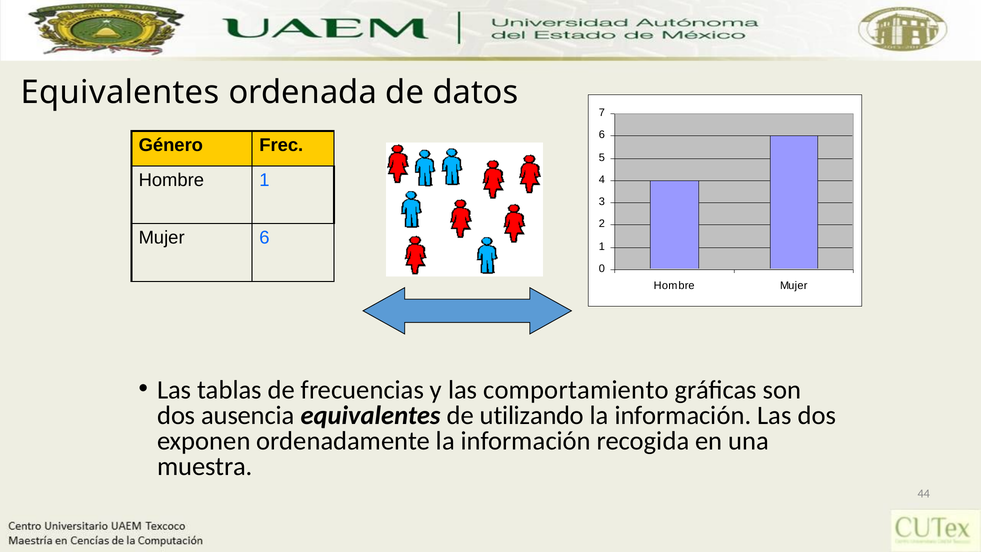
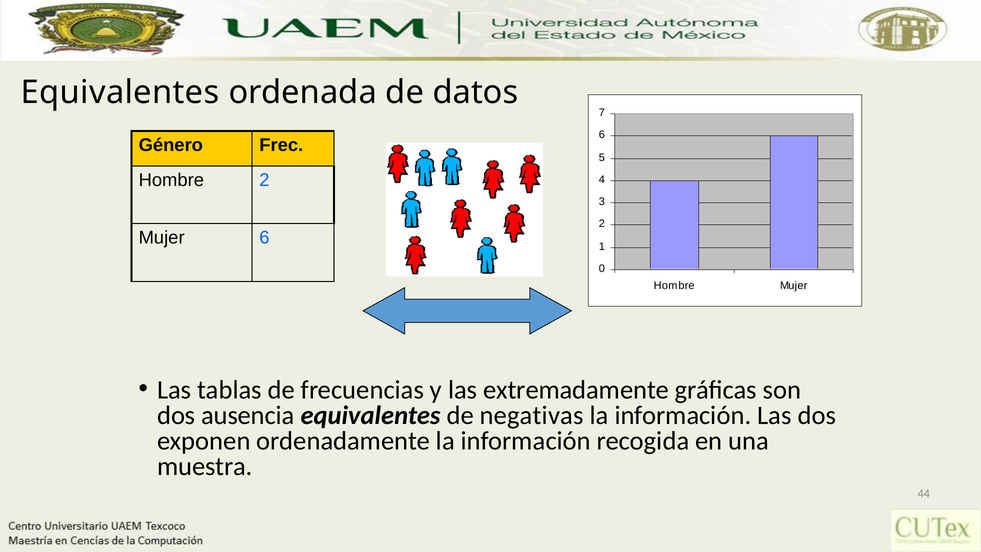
Hombre 1: 1 -> 2 (264, 180)
comportamiento: comportamiento -> extremadamente (576, 390)
utilizando: utilizando -> negativas (532, 415)
